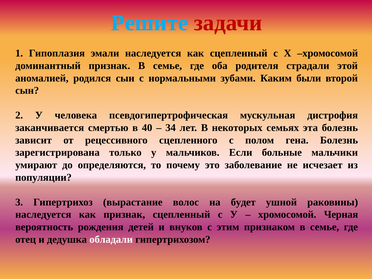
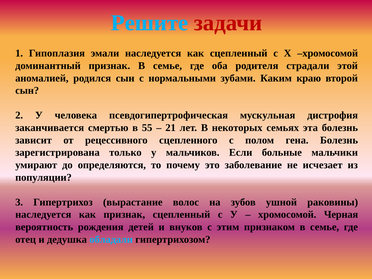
были: были -> краю (309, 78)
40: 40 -> 55 (147, 128)
34: 34 -> 21 (171, 128)
будет: будет -> зубов (243, 202)
обладали colour: white -> light blue (111, 239)
